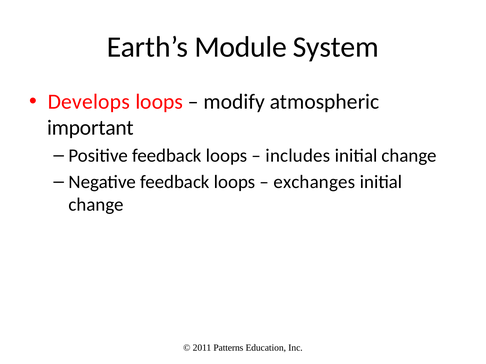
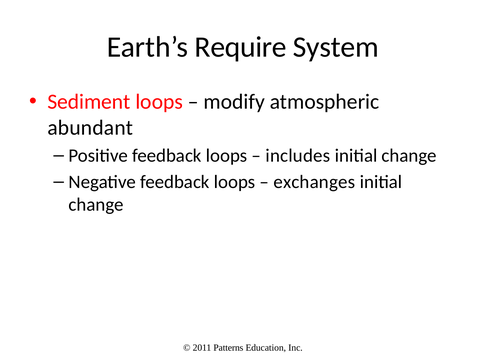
Module: Module -> Require (241, 47)
Develops: Develops -> Sediment (89, 102)
important: important -> abundant (90, 128)
